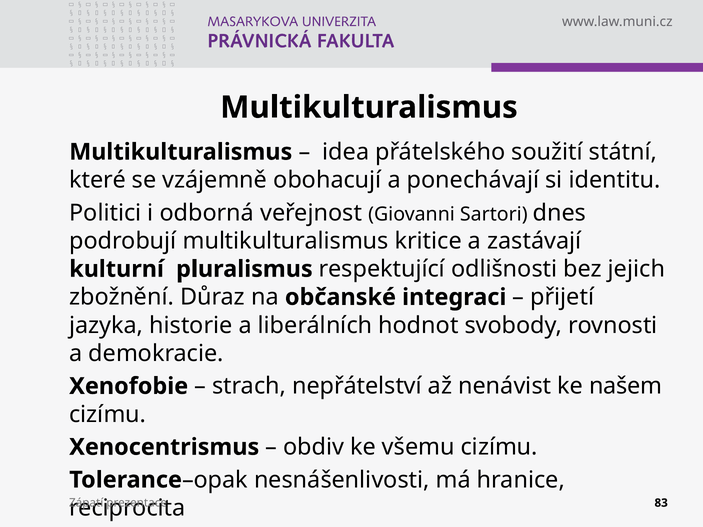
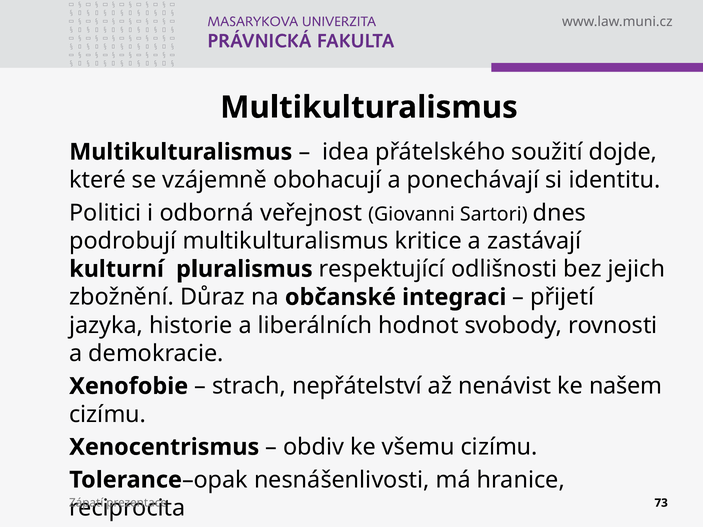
státní: státní -> dojde (623, 152)
83: 83 -> 73 (661, 503)
